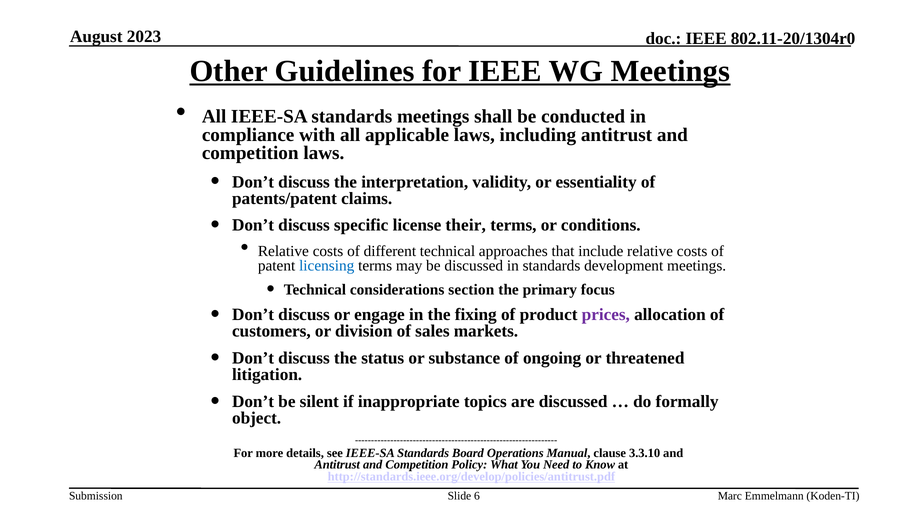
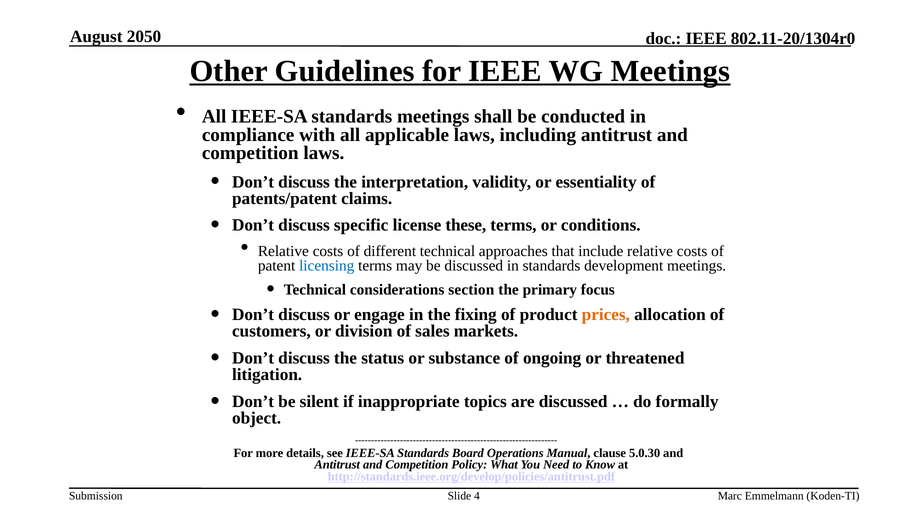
2023: 2023 -> 2050 (144, 37)
their: their -> these (466, 225)
prices colour: purple -> orange (606, 315)
3.3.10: 3.3.10 -> 5.0.30 (645, 453)
6: 6 -> 4 (477, 496)
